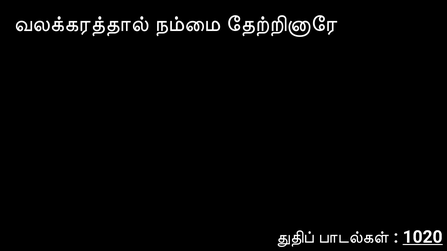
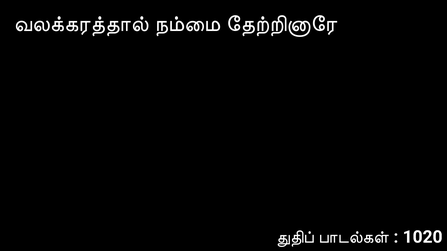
1020 underline: present -> none (423, 237)
